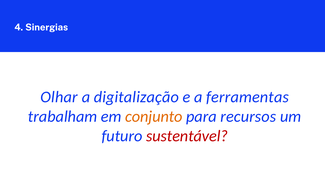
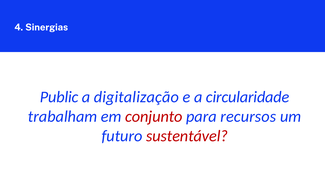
Olhar: Olhar -> Public (59, 97)
ferramentas: ferramentas -> circularidade (248, 97)
conjunto colour: orange -> red (154, 116)
